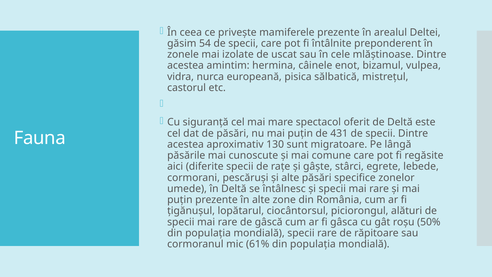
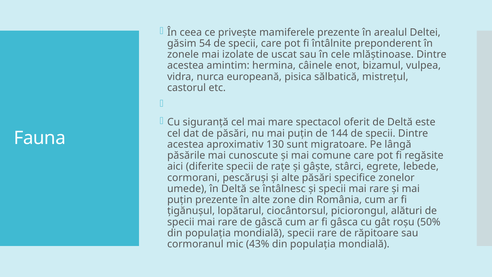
431: 431 -> 144 (339, 133)
61%: 61% -> 43% (258, 244)
